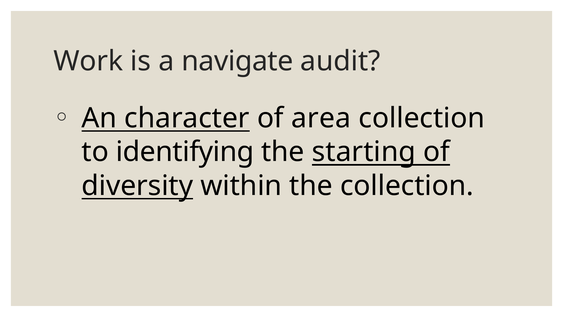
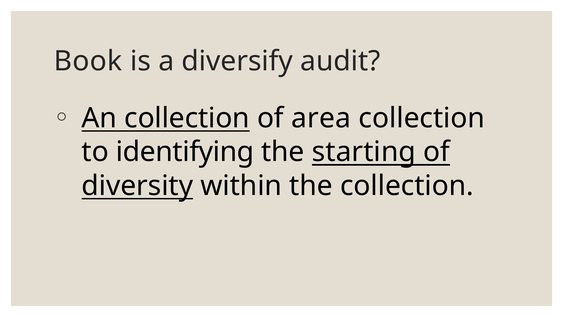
Work: Work -> Book (88, 61)
navigate: navigate -> diversify (237, 61)
An character: character -> collection (187, 118)
